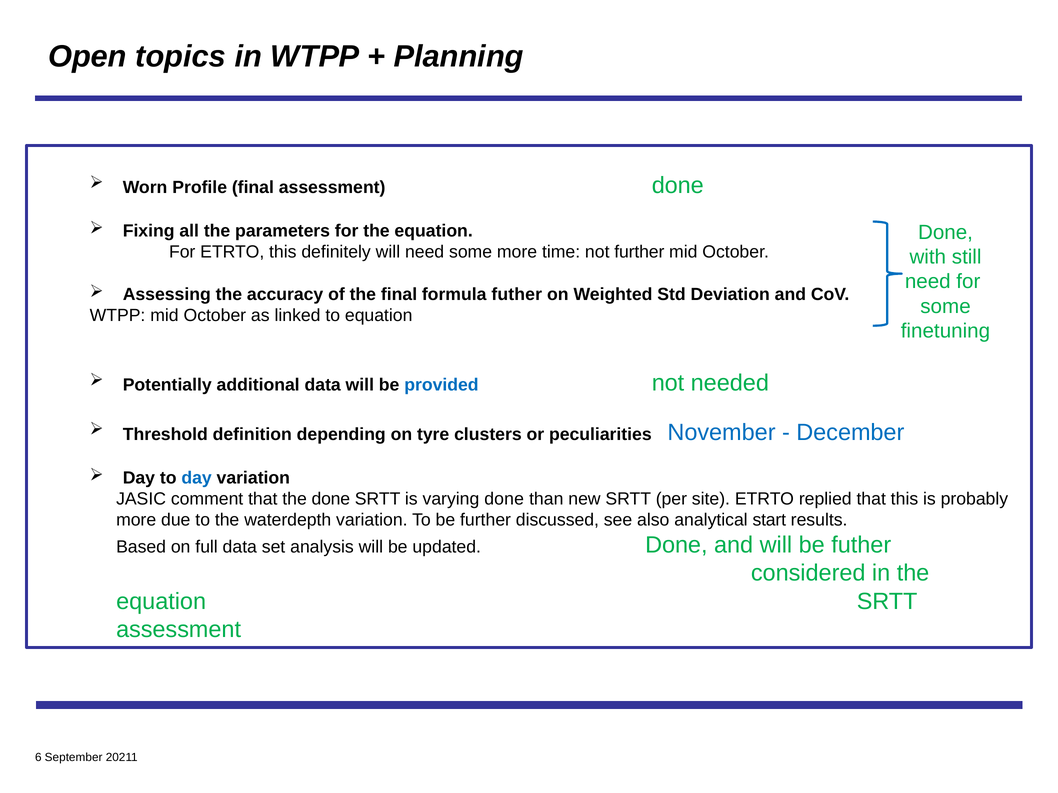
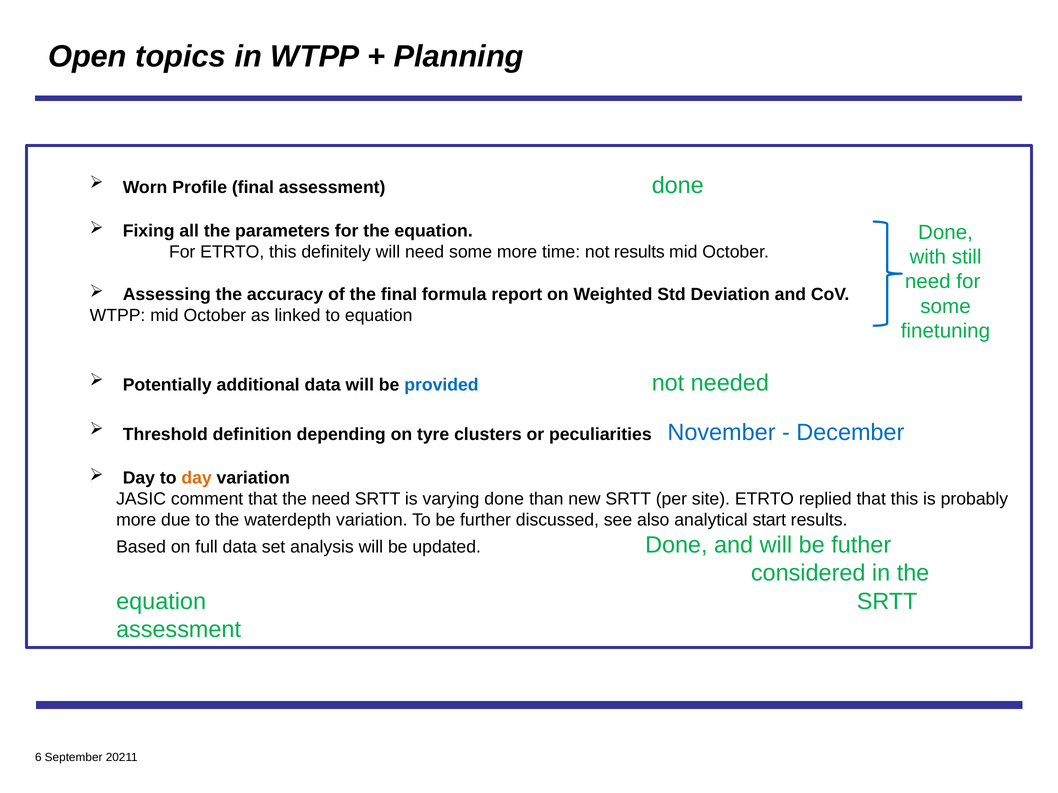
not further: further -> results (639, 252)
formula futher: futher -> report (517, 295)
day colour: blue -> orange (197, 478)
the done: done -> need (331, 499)
